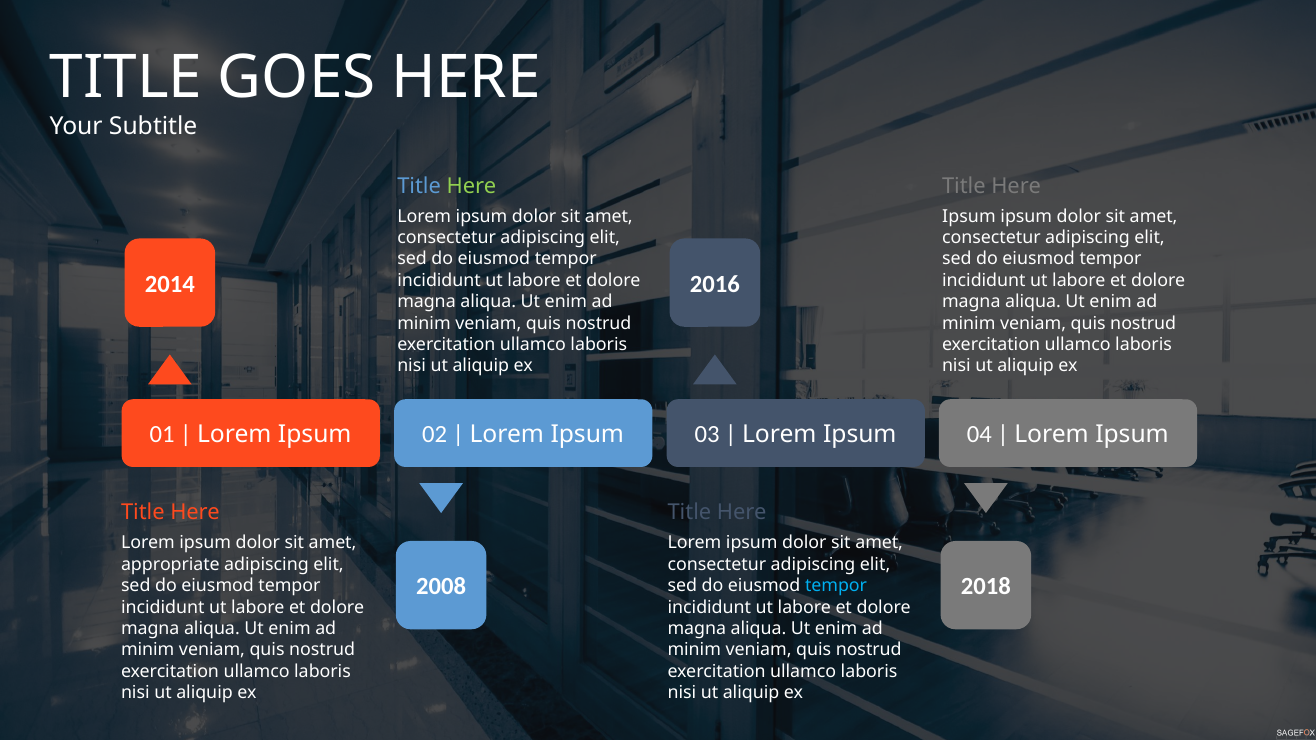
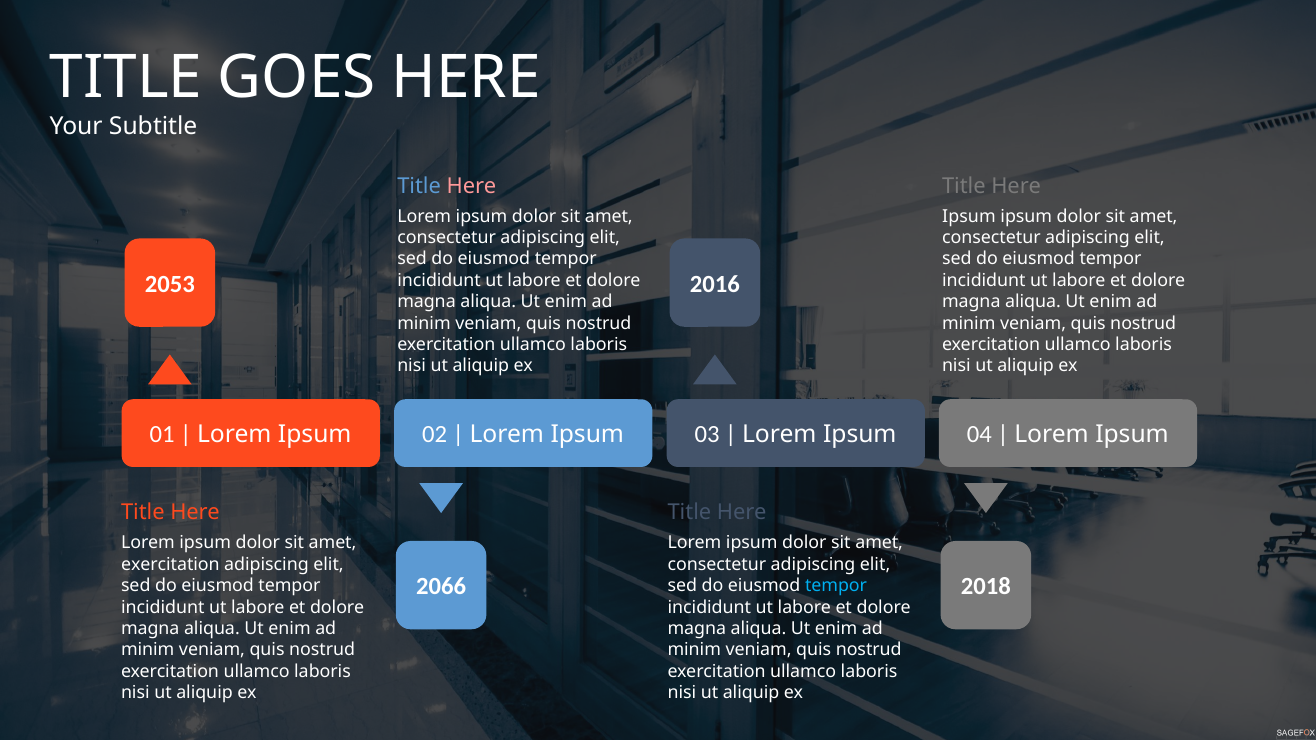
Here colour: light green -> pink (471, 186)
2014: 2014 -> 2053 (170, 284)
appropriate: appropriate -> exercitation (170, 565)
2008: 2008 -> 2066 (441, 587)
